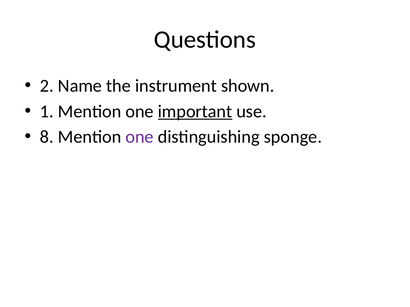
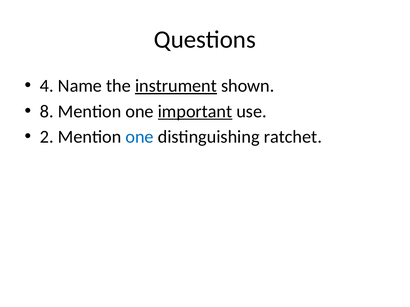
2: 2 -> 4 (47, 86)
instrument underline: none -> present (176, 86)
1: 1 -> 8 (47, 112)
8: 8 -> 2 (47, 137)
one colour: purple -> blue (140, 137)
sponge: sponge -> ratchet (293, 137)
